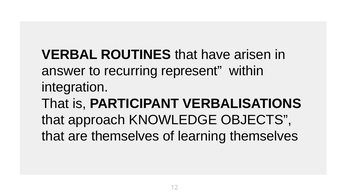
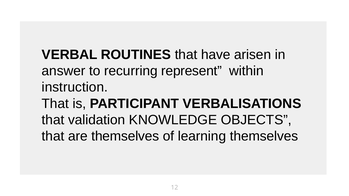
integration: integration -> instruction (75, 87)
approach: approach -> validation (97, 120)
